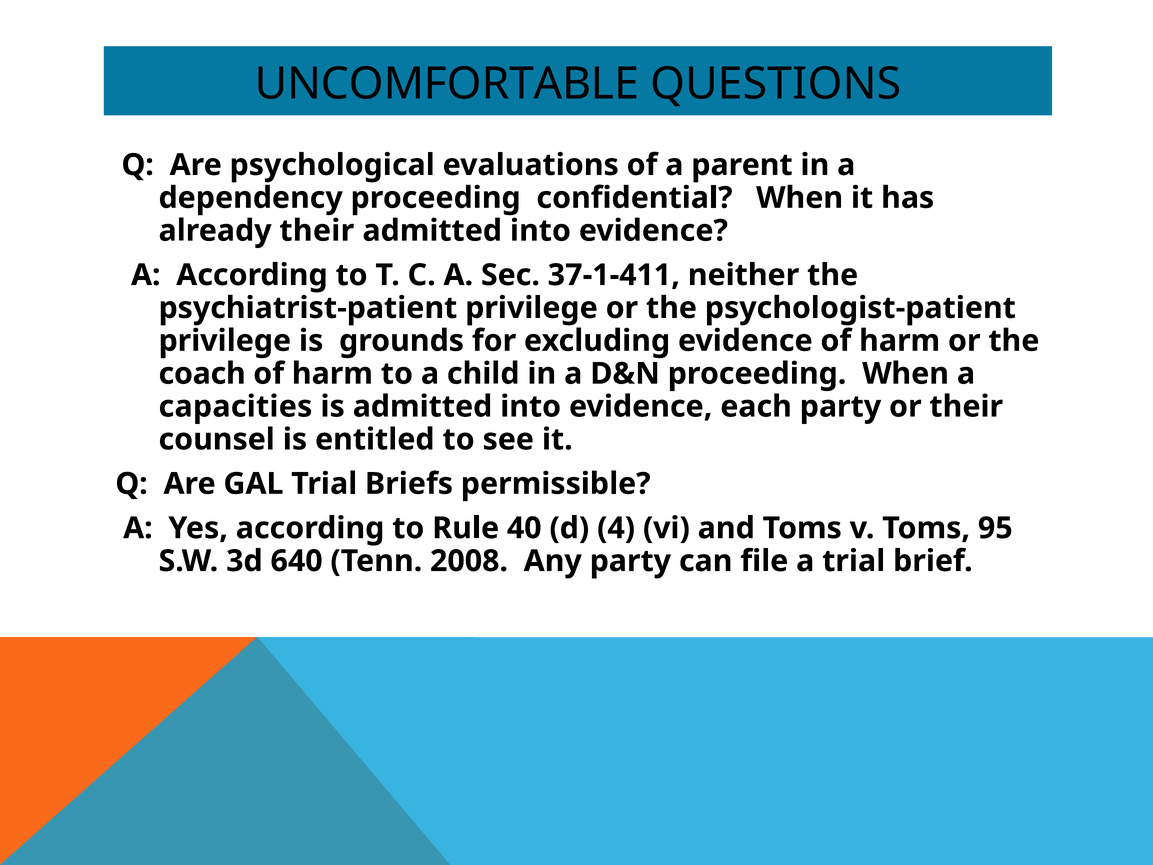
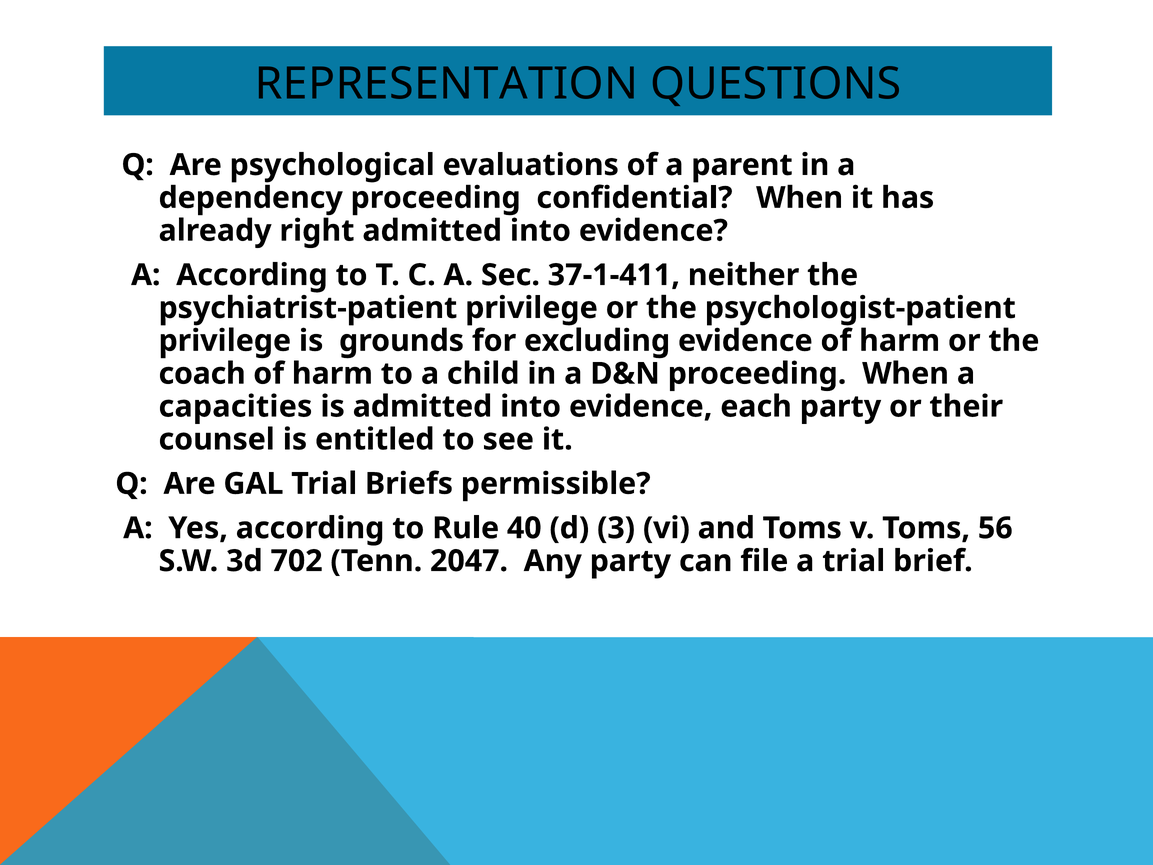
UNCOMFORTABLE: UNCOMFORTABLE -> REPRESENTATION (446, 84)
already their: their -> right (317, 231)
4: 4 -> 3 (616, 528)
95: 95 -> 56 (995, 528)
640: 640 -> 702 (297, 561)
2008: 2008 -> 2047 (469, 561)
